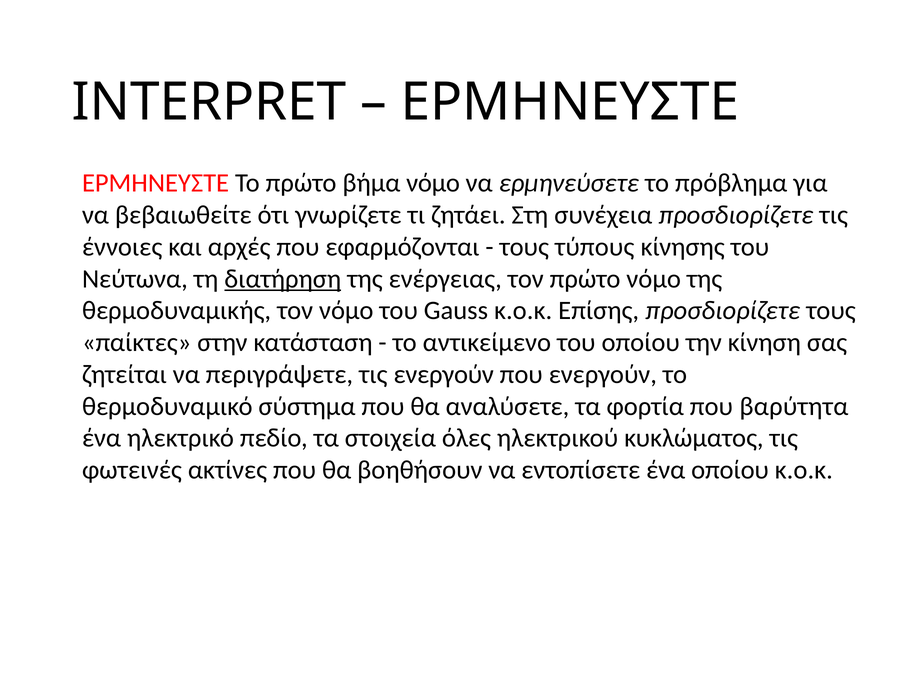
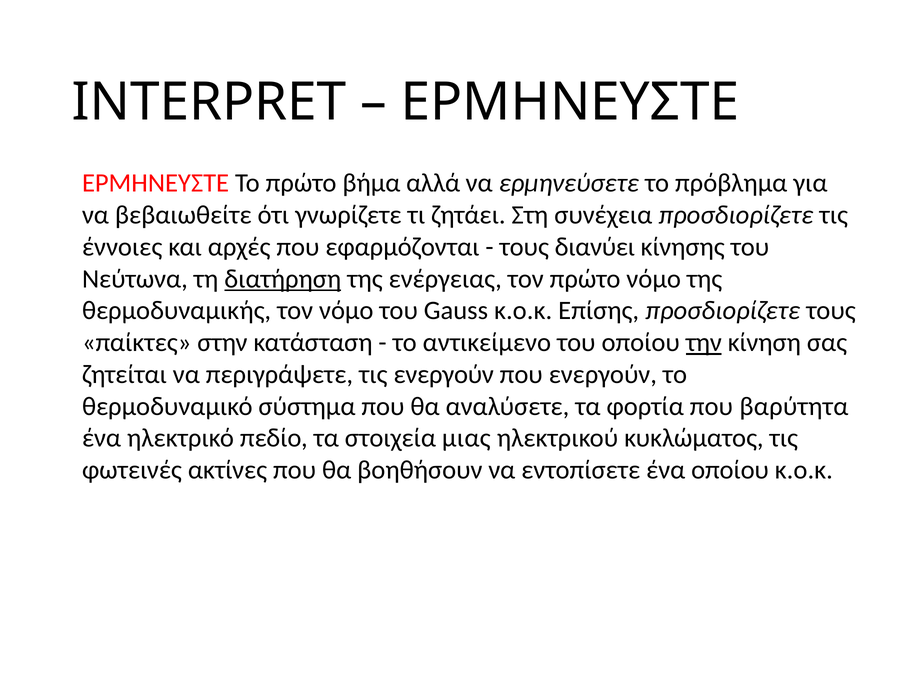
βήμα νόμο: νόμο -> αλλά (433, 183)
τύπους: τύπους -> διανύει (595, 247)
την underline: none -> present (704, 343)
όλες: όλες -> μιας (466, 438)
